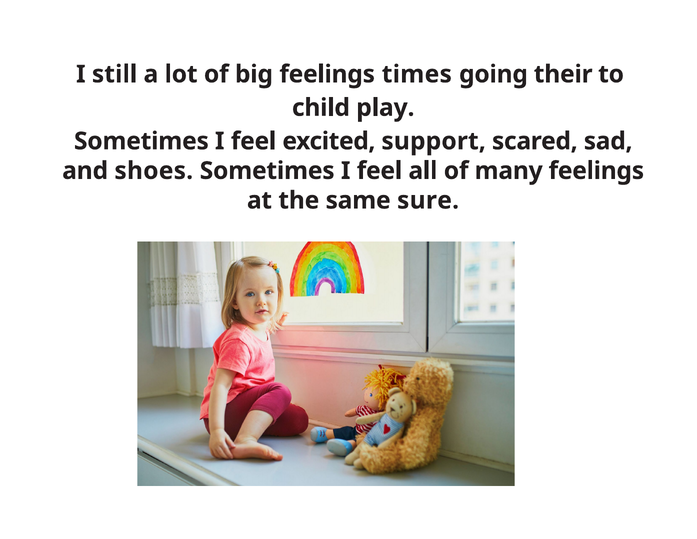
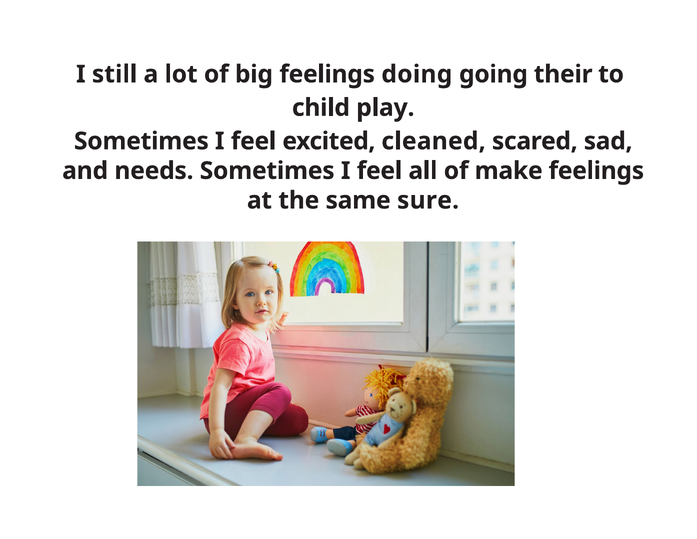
times: times -> doing (417, 74)
support: support -> cleaned (434, 141)
shoes: shoes -> needs (154, 171)
many: many -> make (509, 171)
